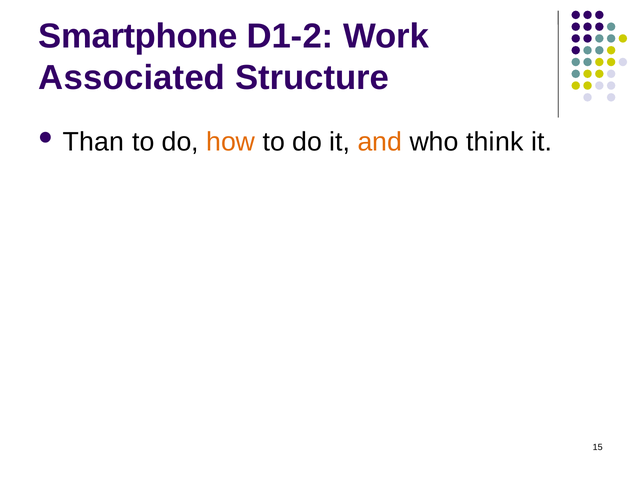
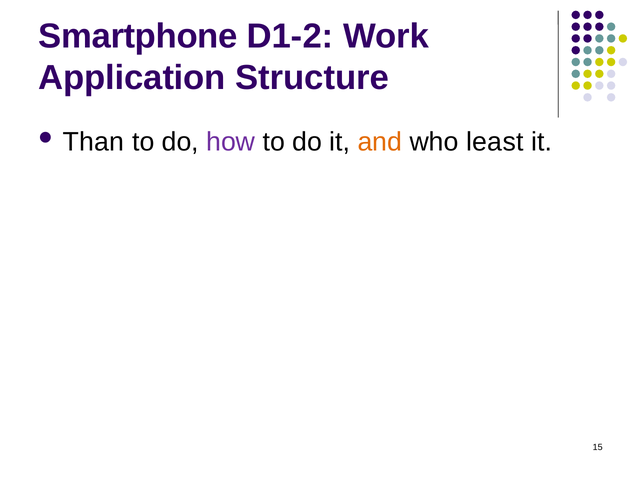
Associated: Associated -> Application (132, 78)
how colour: orange -> purple (231, 142)
think: think -> least (495, 142)
